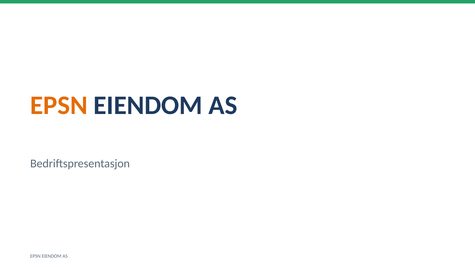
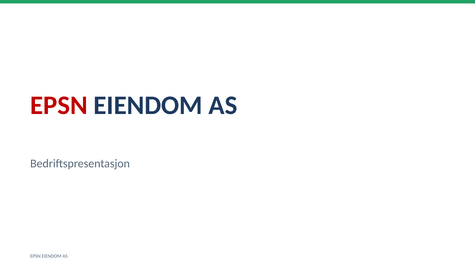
EPSN colour: orange -> red (59, 105)
